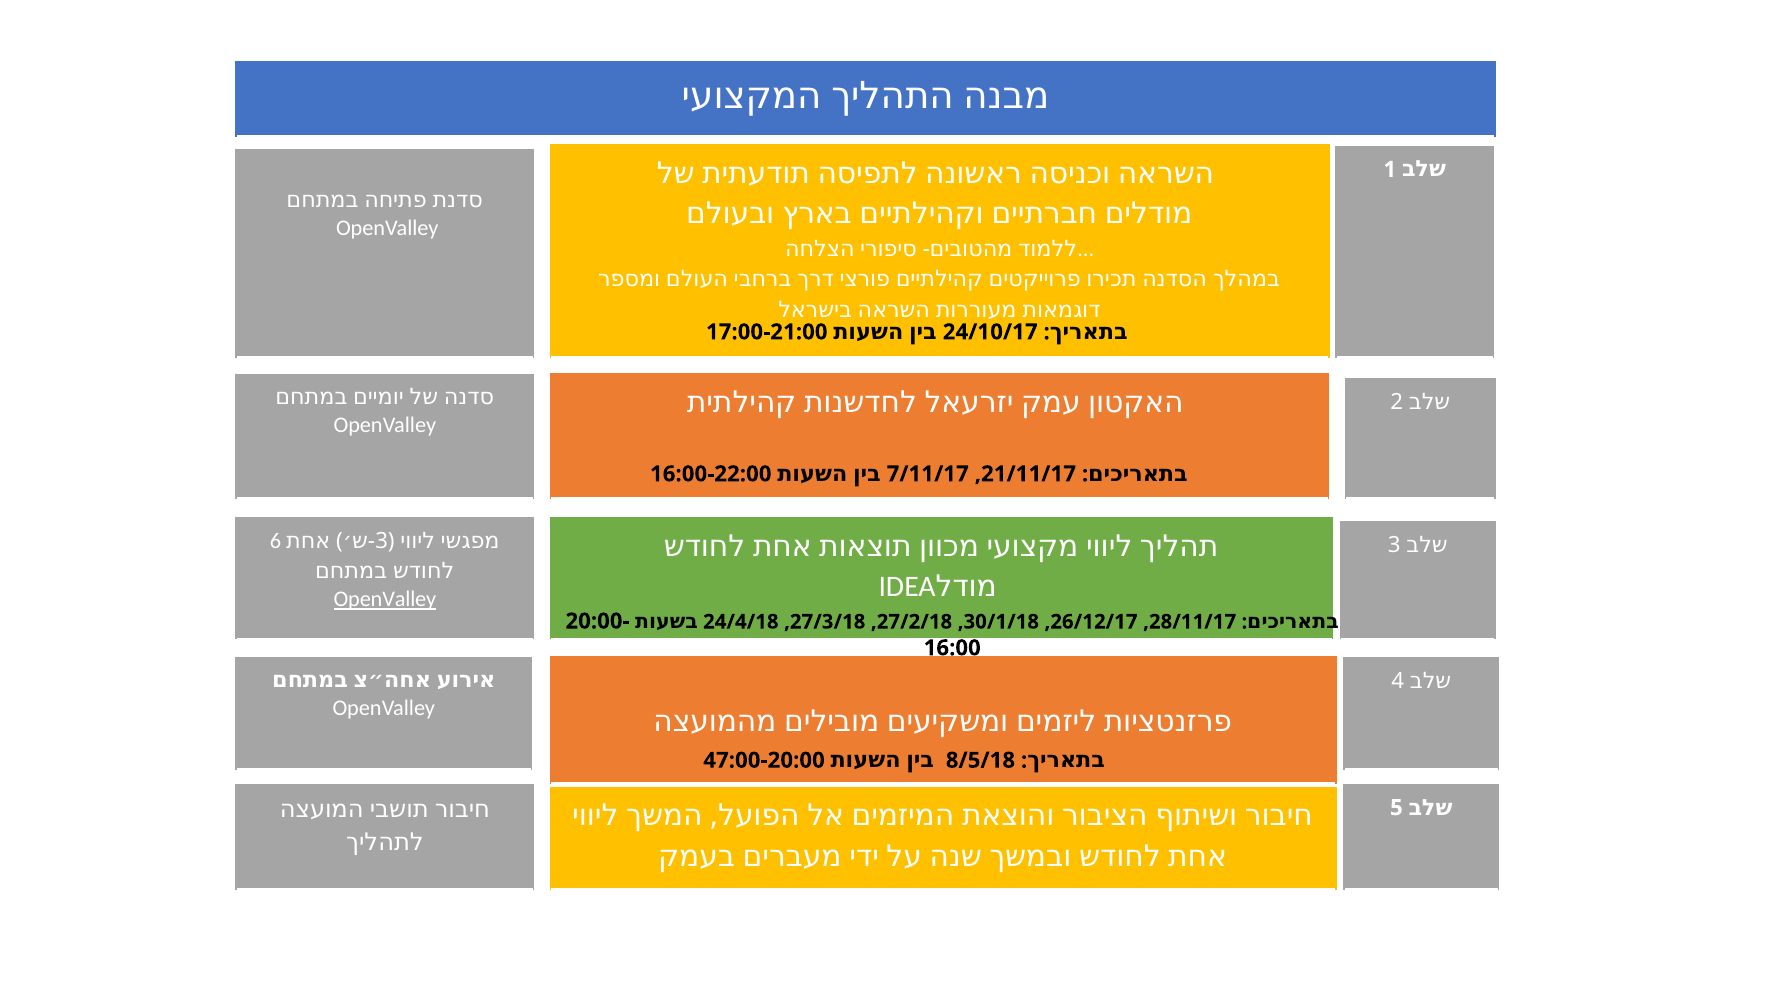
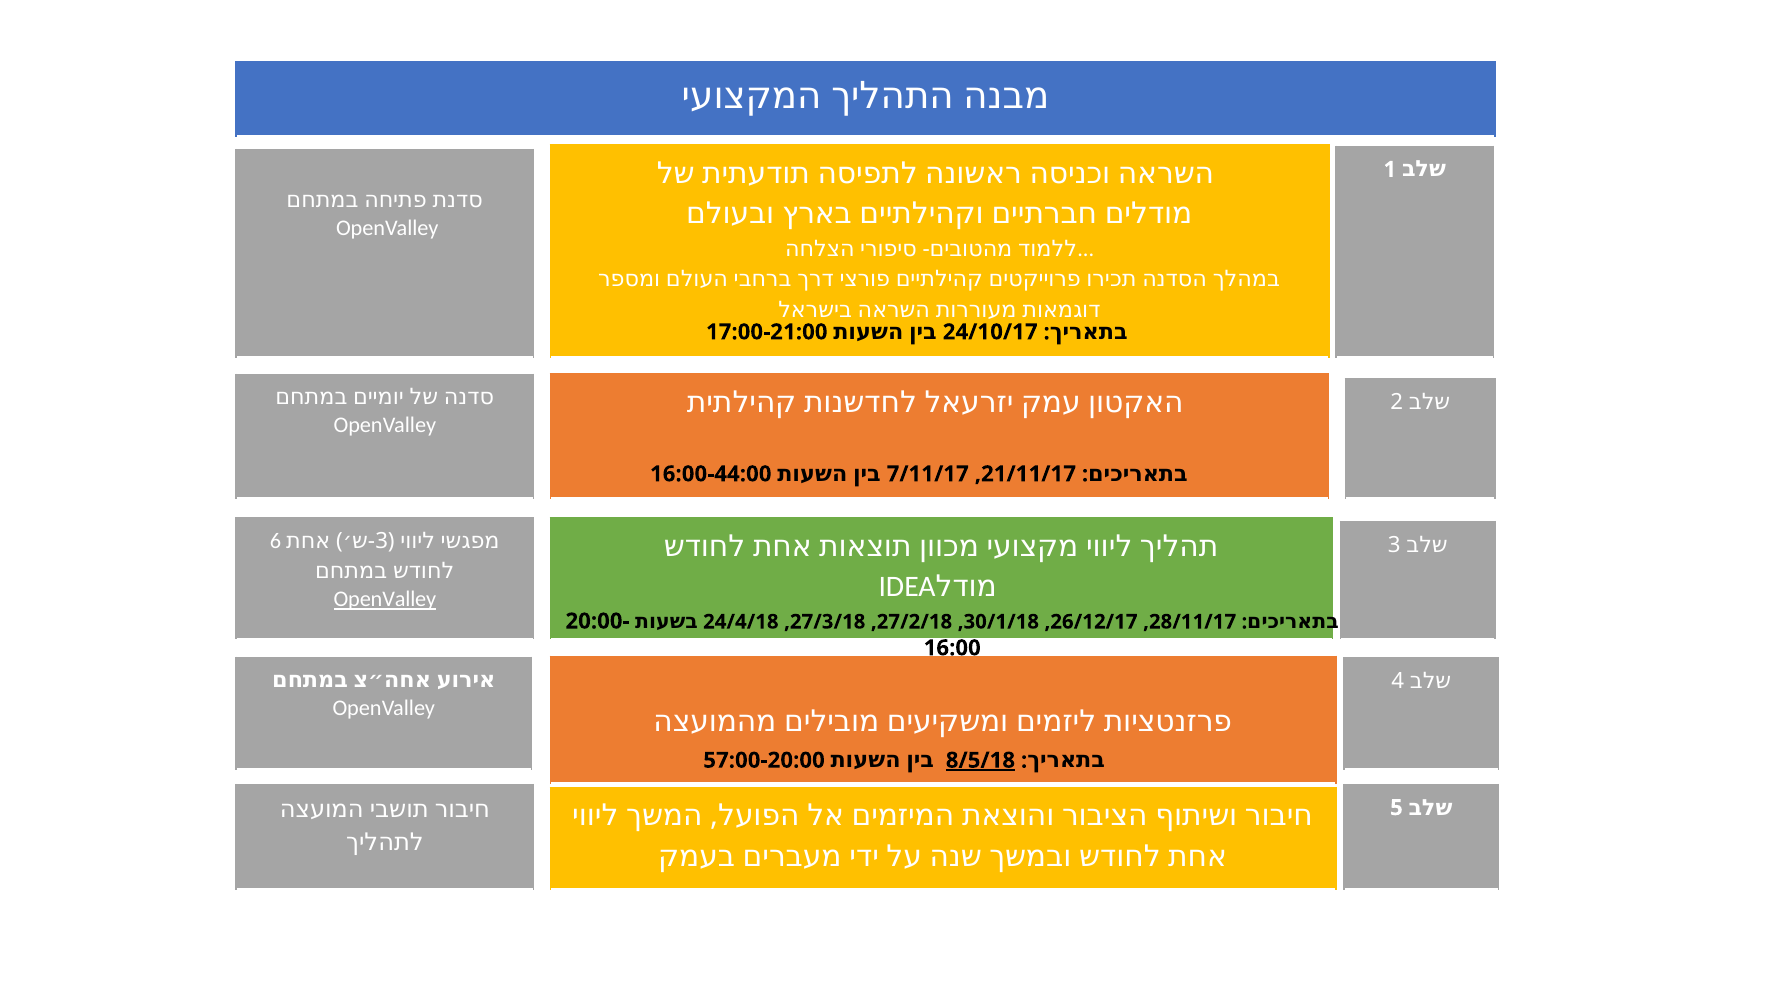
16:00-22:00: 16:00-22:00 -> 16:00-44:00 (711, 474)
47:00-20:00: 47:00-20:00 -> 57:00-20:00 (764, 760)
8/5/18 underline: none -> present (980, 760)
